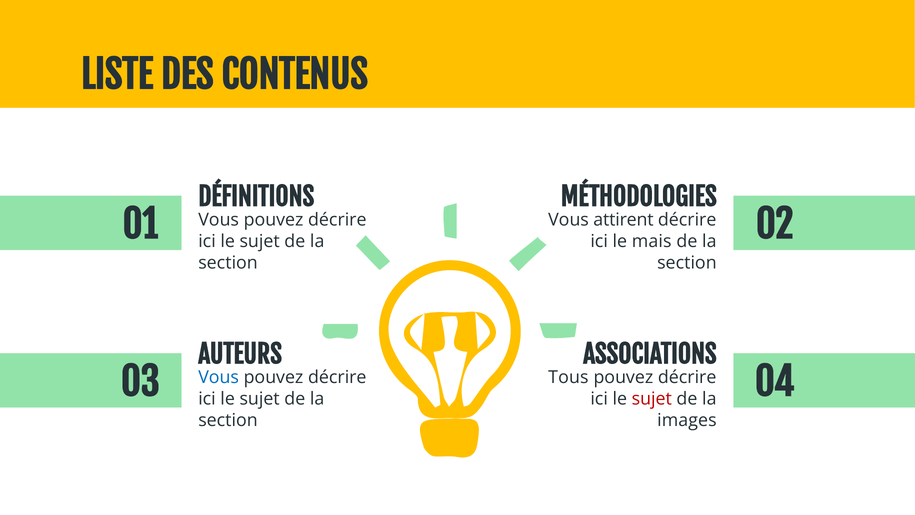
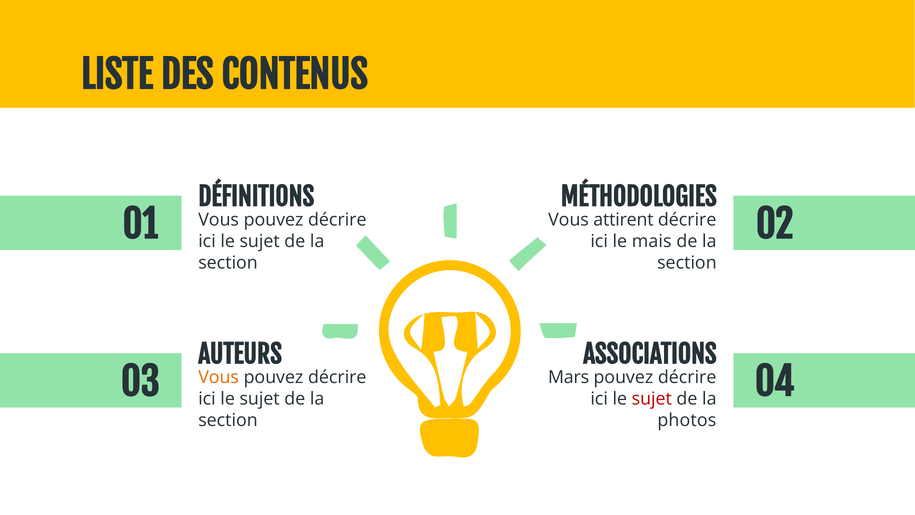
Vous colour: blue -> orange (219, 377)
Tous: Tous -> Mars (569, 377)
images: images -> photos (687, 420)
